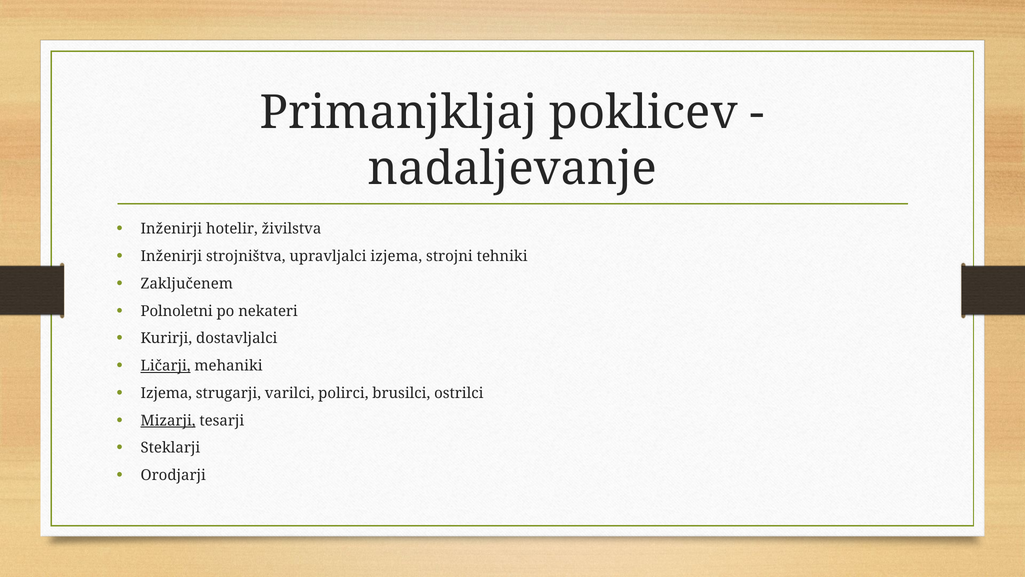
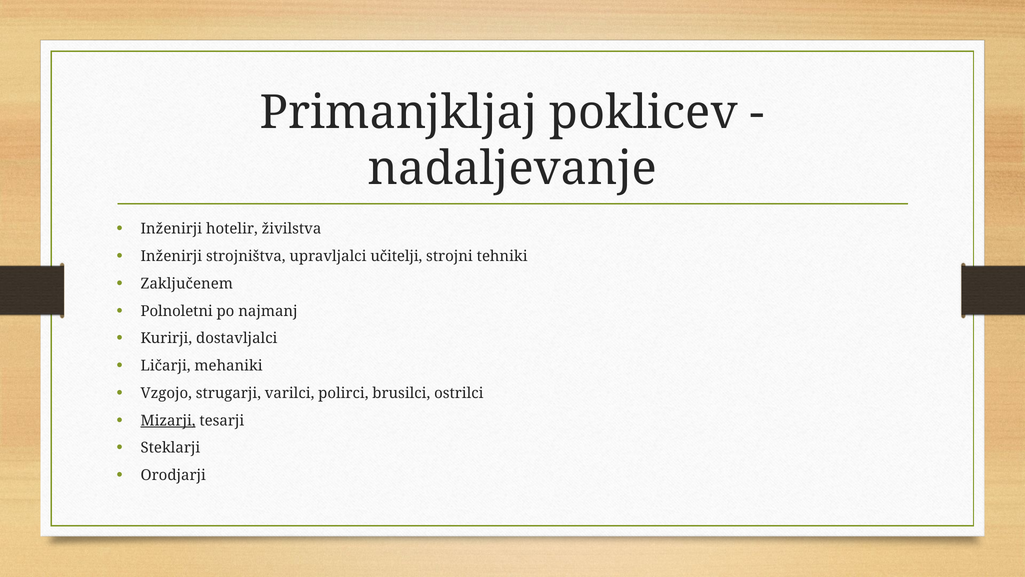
upravljalci izjema: izjema -> učitelji (396, 256)
nekateri: nekateri -> najmanj (268, 311)
Ličarji underline: present -> none (166, 366)
Izjema: Izjema -> Vzgojo (166, 393)
